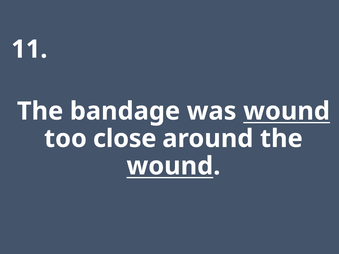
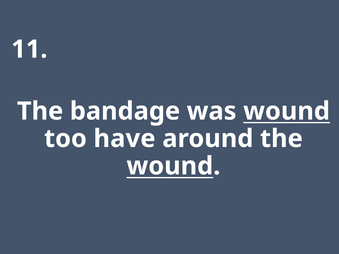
close: close -> have (124, 139)
